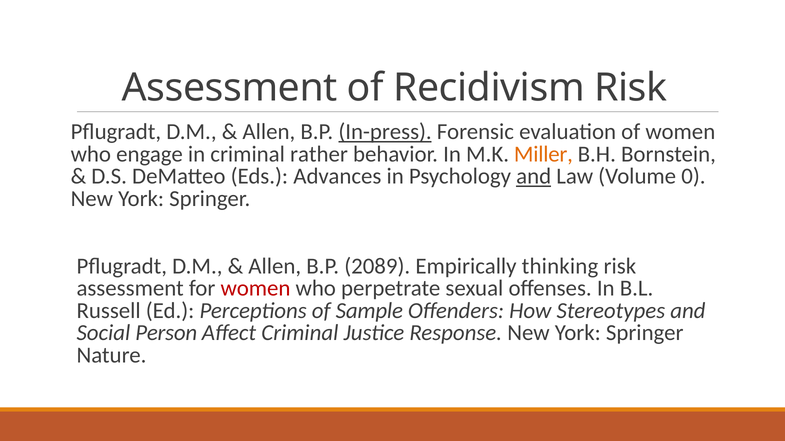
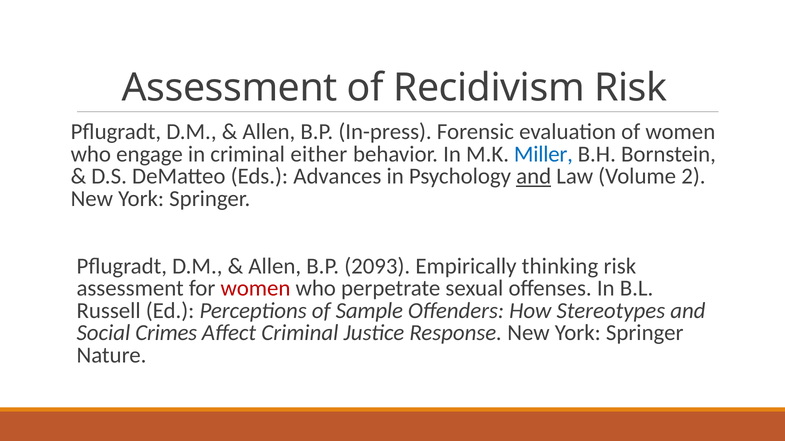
In-press underline: present -> none (385, 132)
rather: rather -> either (319, 154)
Miller colour: orange -> blue (543, 154)
0: 0 -> 2 (693, 177)
2089: 2089 -> 2093 (377, 266)
Person: Person -> Crimes (166, 333)
